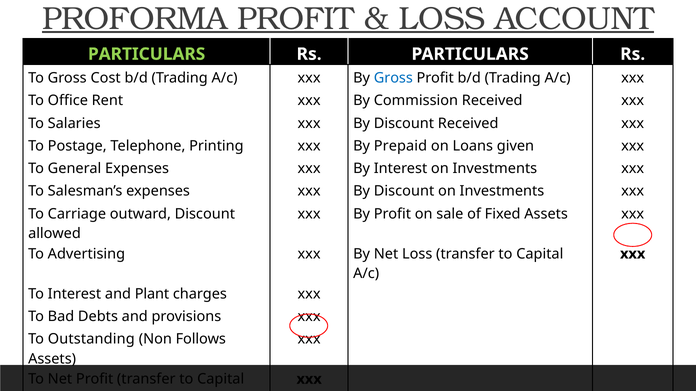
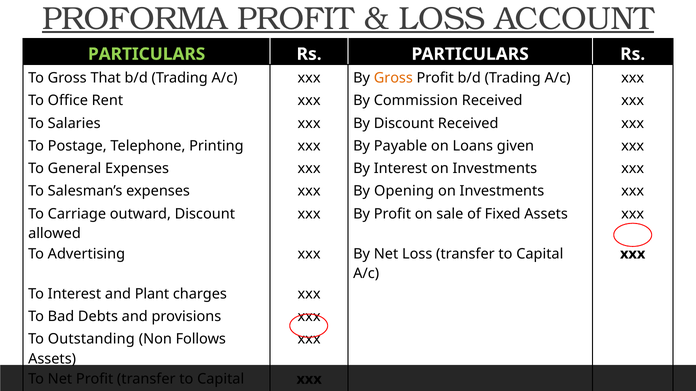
Cost: Cost -> That (106, 78)
Gross colour: blue -> orange (393, 78)
Prepaid: Prepaid -> Payable (401, 146)
expenses xxx By Discount: Discount -> Opening (404, 191)
